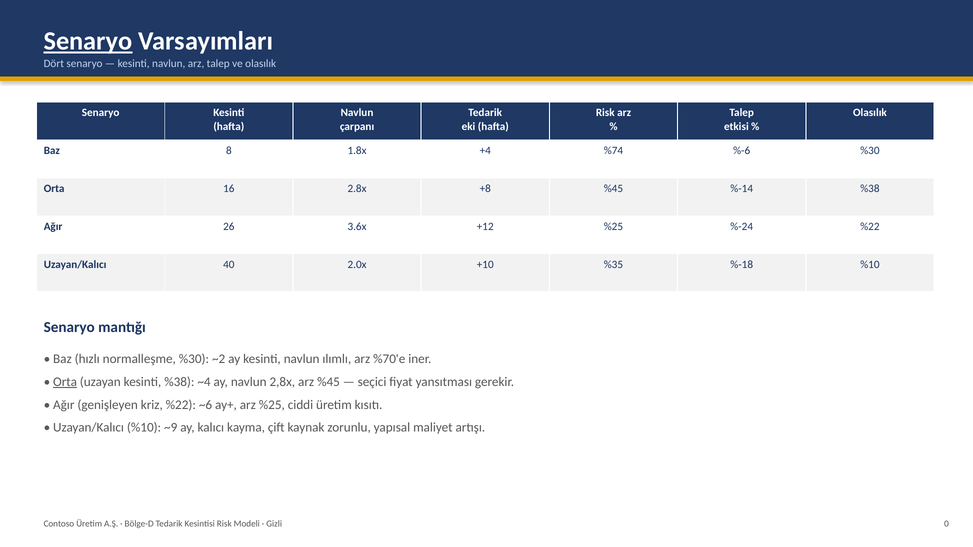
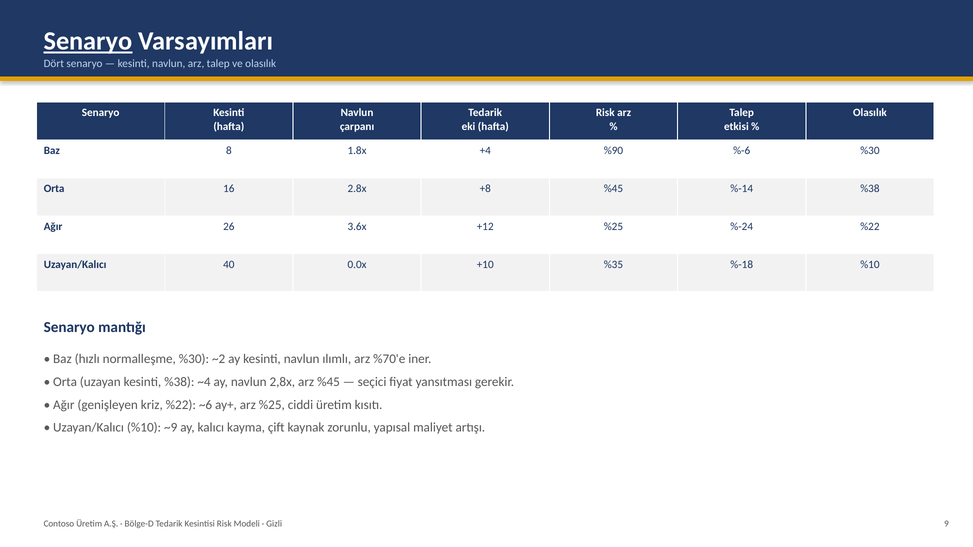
%74: %74 -> %90 (613, 151)
2.0x: 2.0x -> 0.0x (357, 265)
Orta underline: present -> none (65, 382)
0: 0 -> 9 (946, 524)
